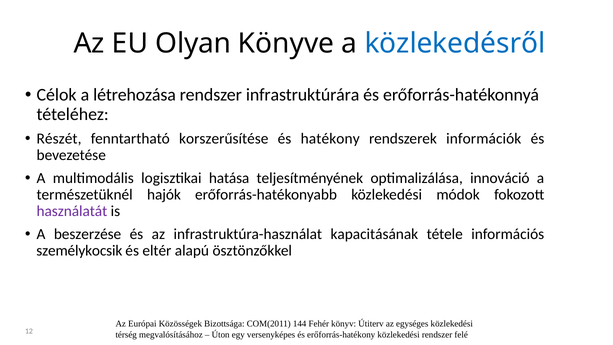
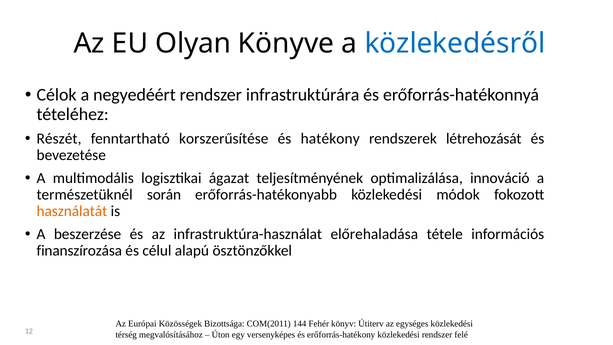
létrehozása: létrehozása -> negyedéért (134, 95)
információk: információk -> létrehozását (484, 139)
hatása: hatása -> ágazat (229, 178)
hajók: hajók -> során (164, 195)
használatát colour: purple -> orange (72, 211)
kapacitásának: kapacitásának -> előrehaladása (374, 234)
személykocsik: személykocsik -> finanszírozása (79, 251)
eltér: eltér -> célul (157, 251)
